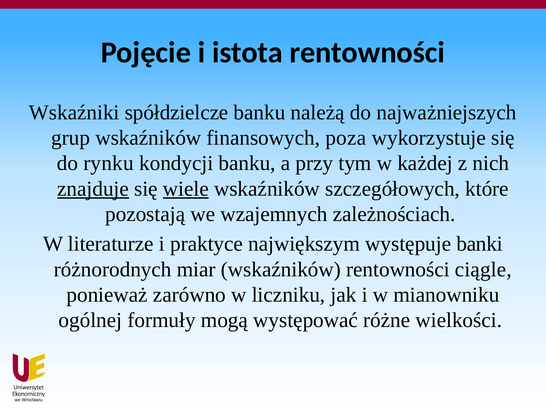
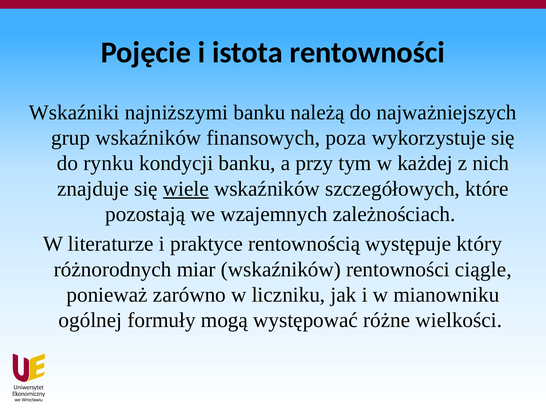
spółdzielcze: spółdzielcze -> najniższymi (176, 113)
znajduje underline: present -> none (93, 189)
największym: największym -> rentownością (304, 244)
banki: banki -> który (479, 244)
